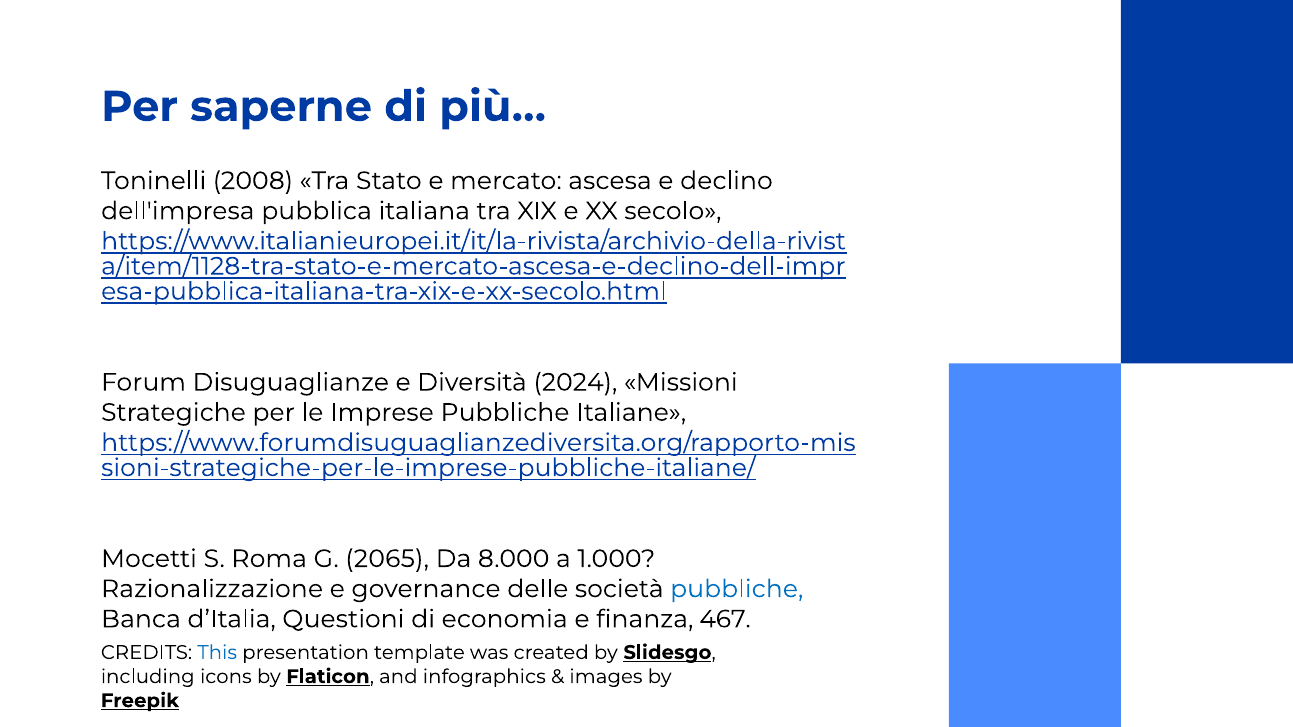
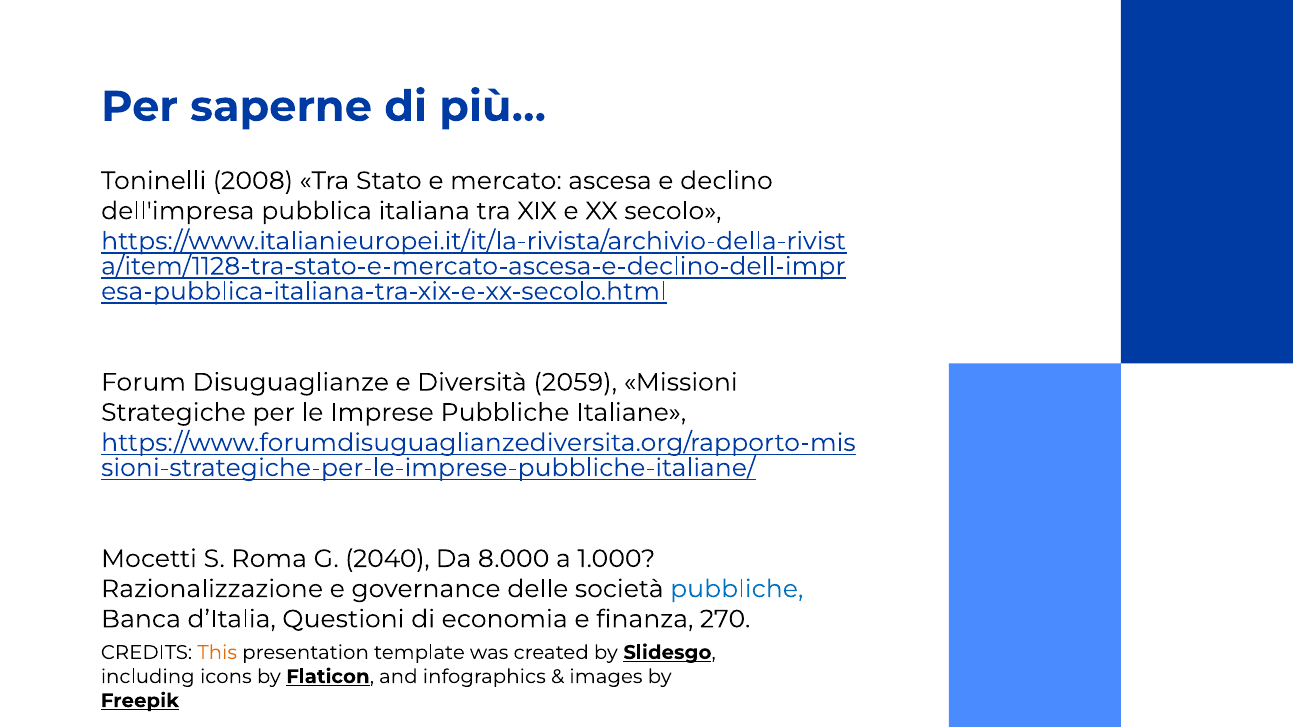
2024: 2024 -> 2059 (575, 383)
2065: 2065 -> 2040 (387, 559)
467: 467 -> 270 (725, 619)
This colour: blue -> orange (217, 653)
